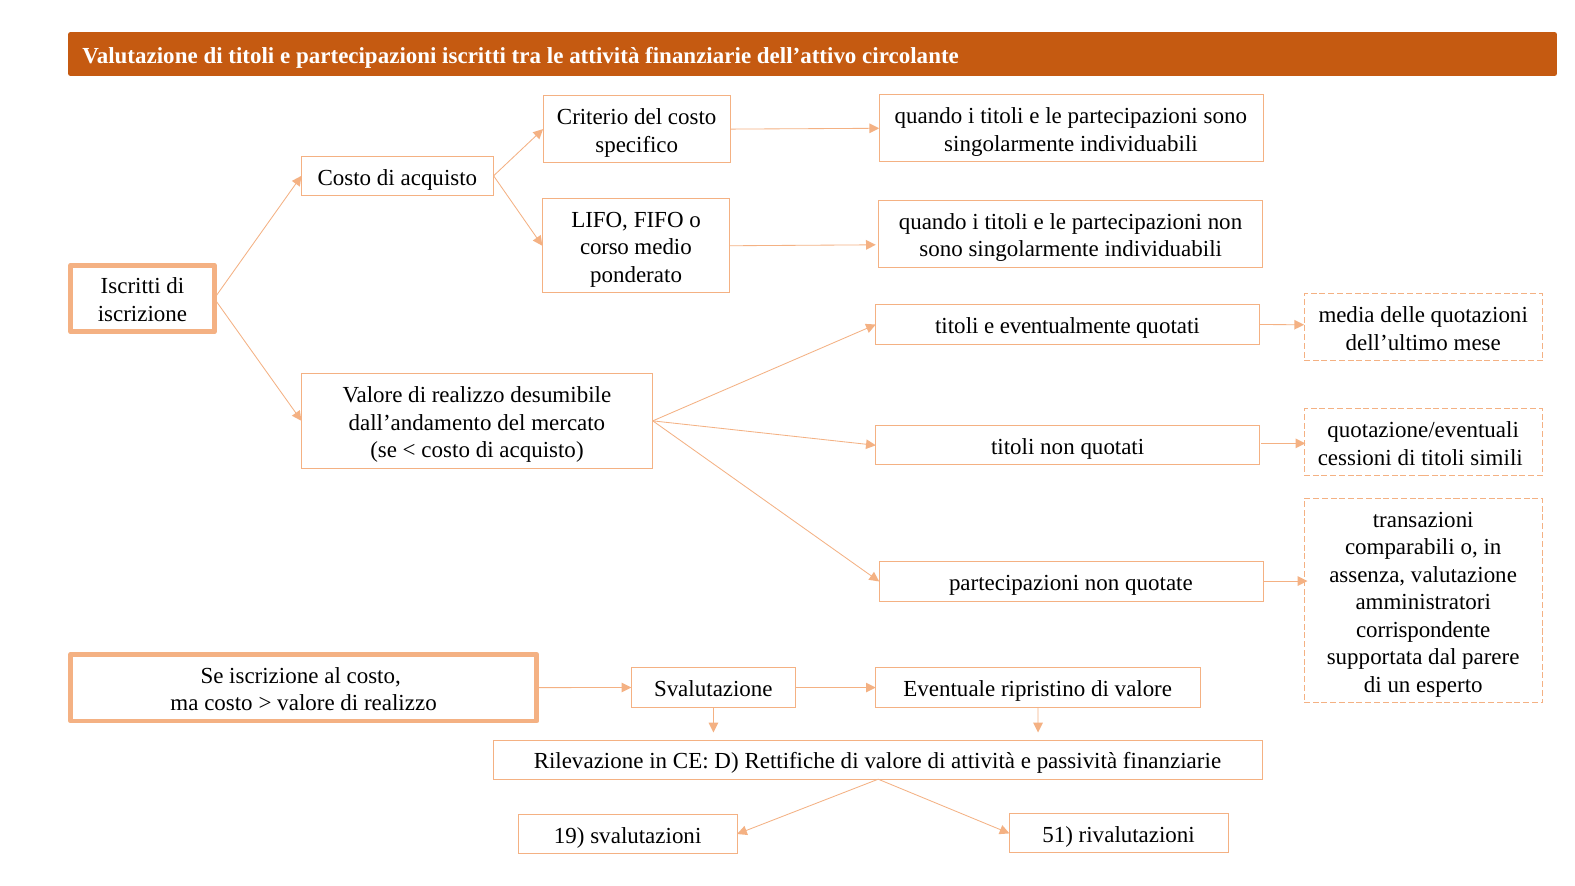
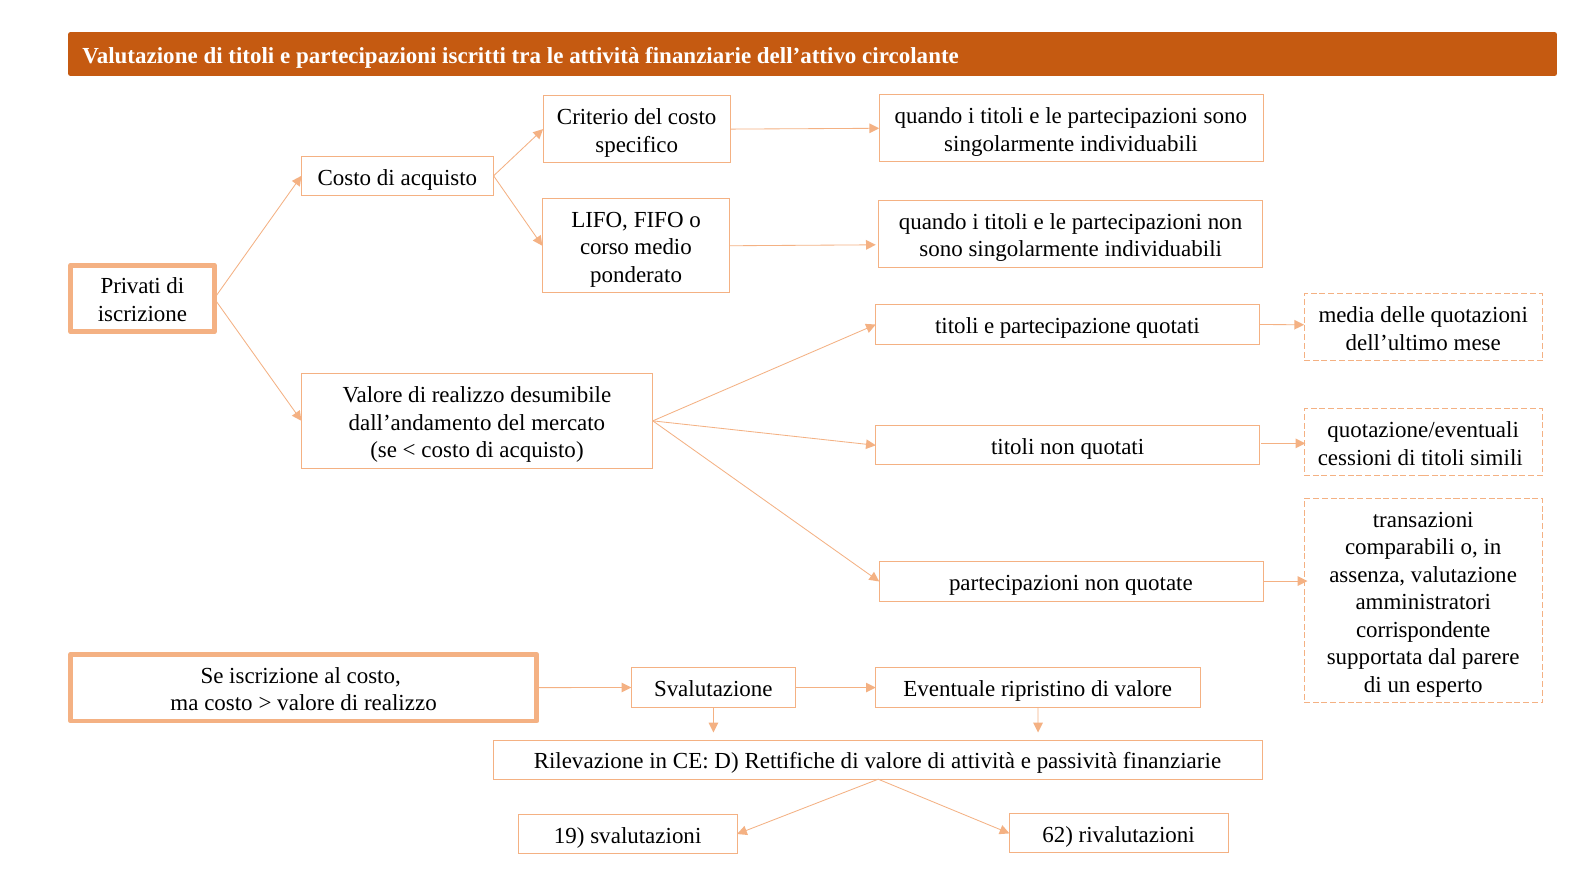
Iscritti: Iscritti -> Privati (131, 286)
eventualmente: eventualmente -> partecipazione (1065, 326)
51: 51 -> 62 (1058, 835)
